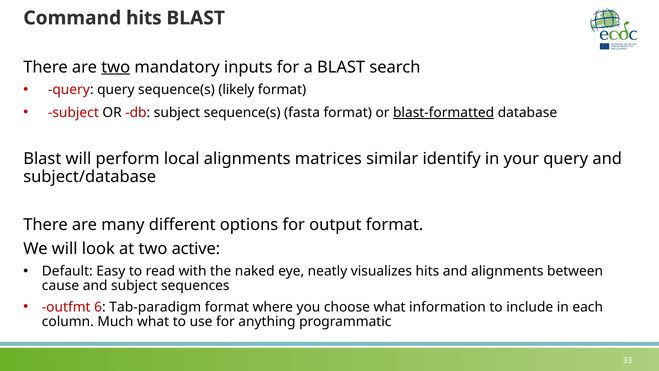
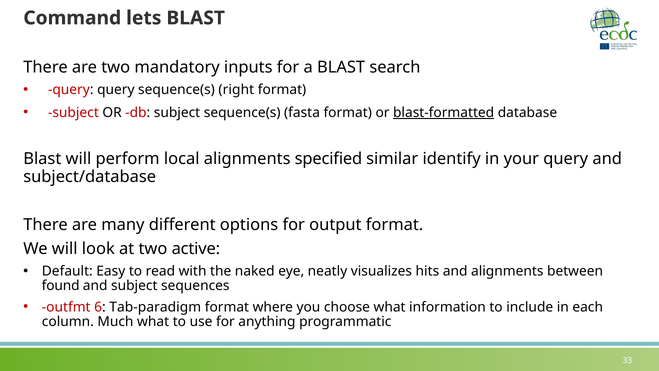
Command hits: hits -> lets (144, 18)
two underline: present -> none (116, 67)
likely: likely -> right (236, 90)
matrices: matrices -> specified (328, 159)
cause: cause -> found (61, 286)
